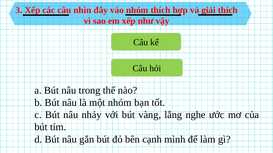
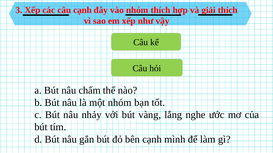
câu nhìn: nhìn -> cạnh (82, 10)
trong: trong -> chấm (90, 91)
